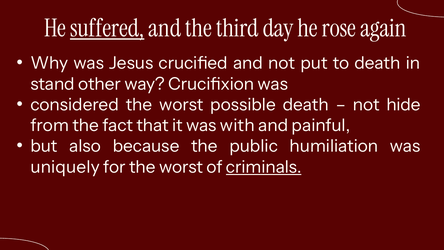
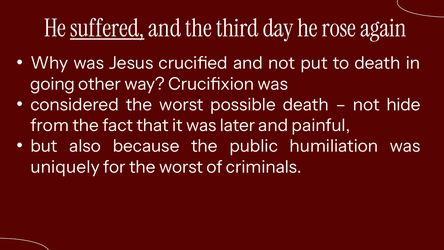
stand: stand -> going (53, 84)
with: with -> later (237, 125)
criminals underline: present -> none (264, 167)
